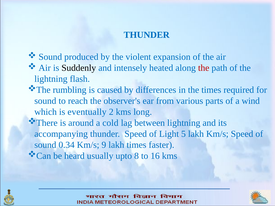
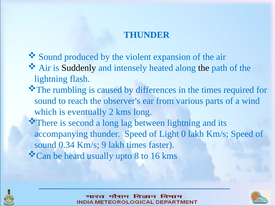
the colour: red -> black (204, 68)
around: around -> second (81, 123)
a cold: cold -> long (110, 123)
5: 5 -> 0 (183, 134)
